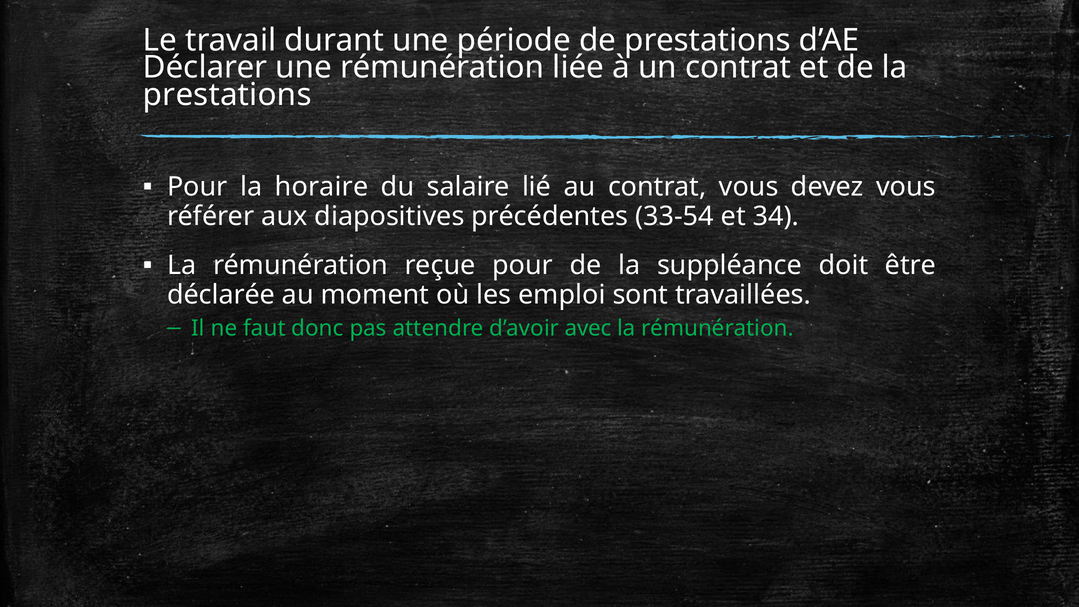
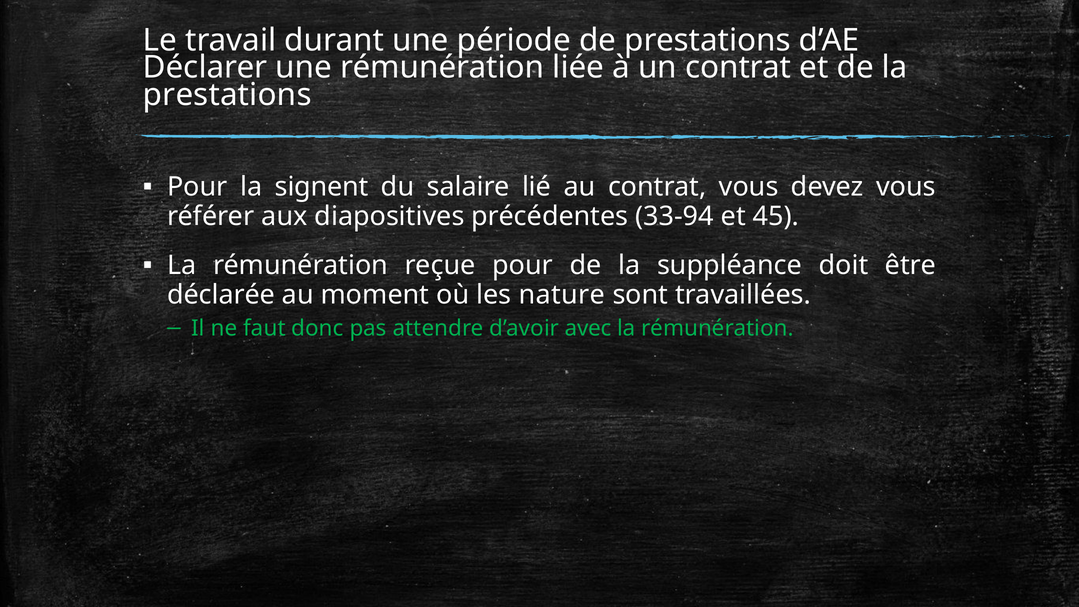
horaire: horaire -> signent (322, 187)
33-54: 33-54 -> 33-94 (675, 216)
34: 34 -> 45 (776, 216)
emploi: emploi -> nature (562, 295)
